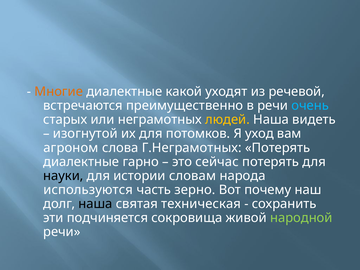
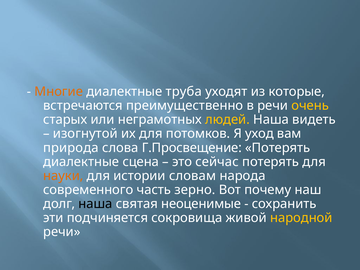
какой: какой -> труба (184, 92)
речевой: речевой -> которые (297, 92)
очень colour: light blue -> yellow (310, 106)
агроном: агроном -> природа (71, 148)
Г.Неграмотных: Г.Неграмотных -> Г.Просвещение (192, 148)
гарно: гарно -> сцена (141, 162)
науки colour: black -> orange (63, 176)
используются: используются -> современного (88, 190)
техническая: техническая -> неоценимые (201, 204)
народной colour: light green -> yellow (301, 218)
